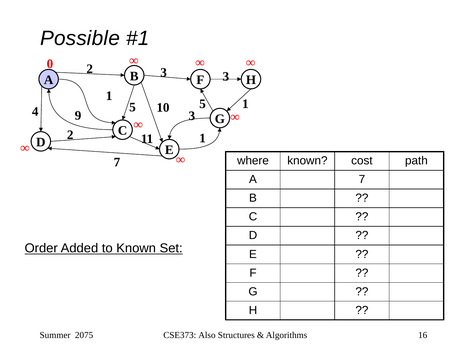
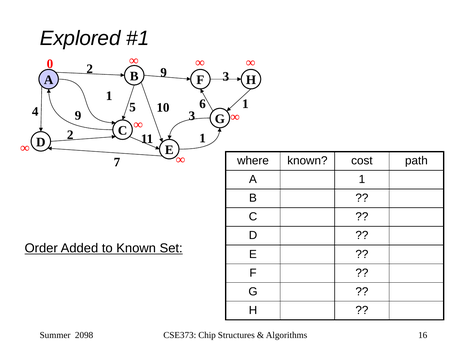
Possible: Possible -> Explored (80, 38)
2 3: 3 -> 9 (164, 73)
10 5: 5 -> 6 (203, 104)
A 7: 7 -> 1 (362, 180)
2075: 2075 -> 2098 (84, 335)
Also: Also -> Chip (207, 335)
